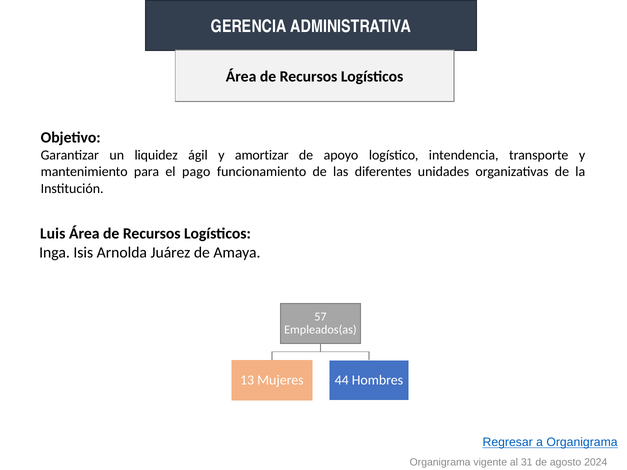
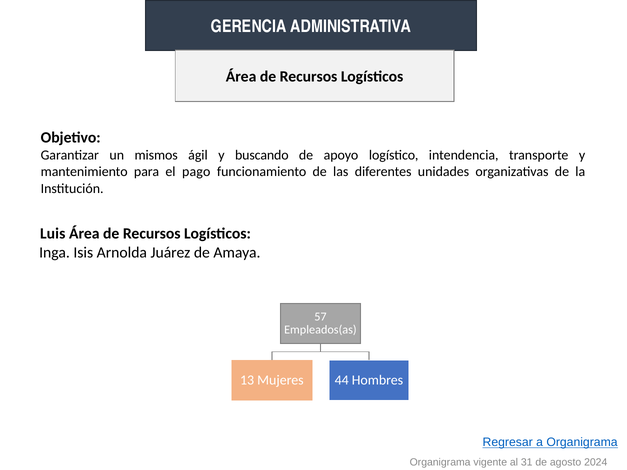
liquidez: liquidez -> mismos (156, 155)
amortizar: amortizar -> buscando (262, 155)
